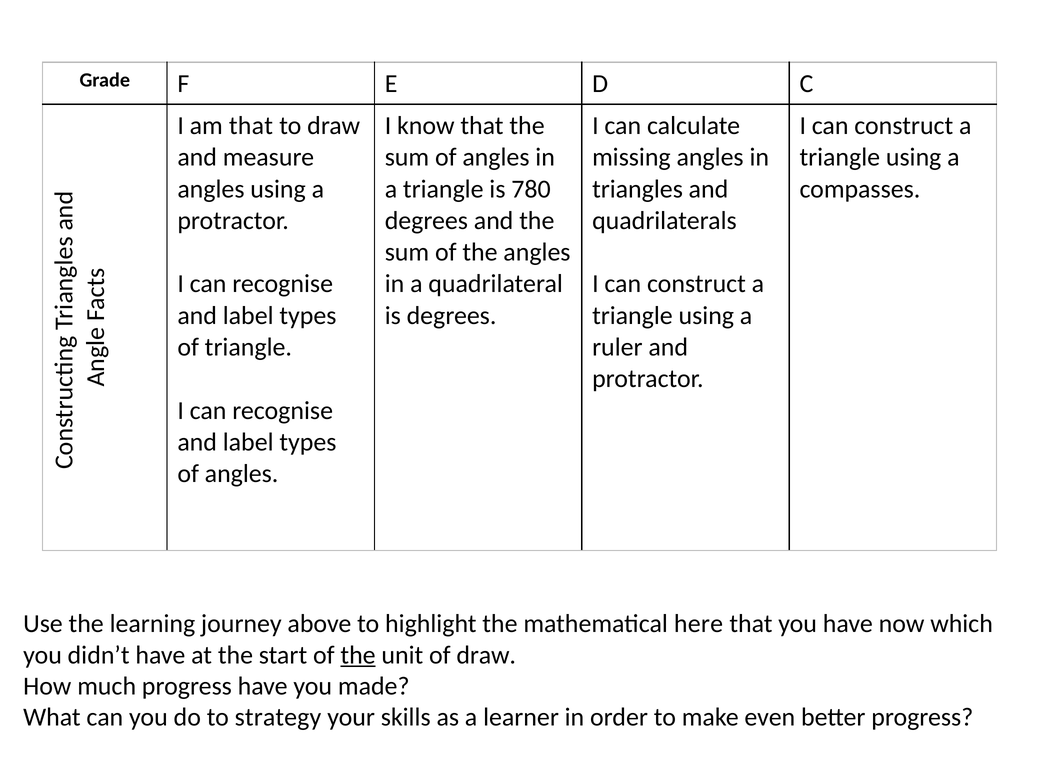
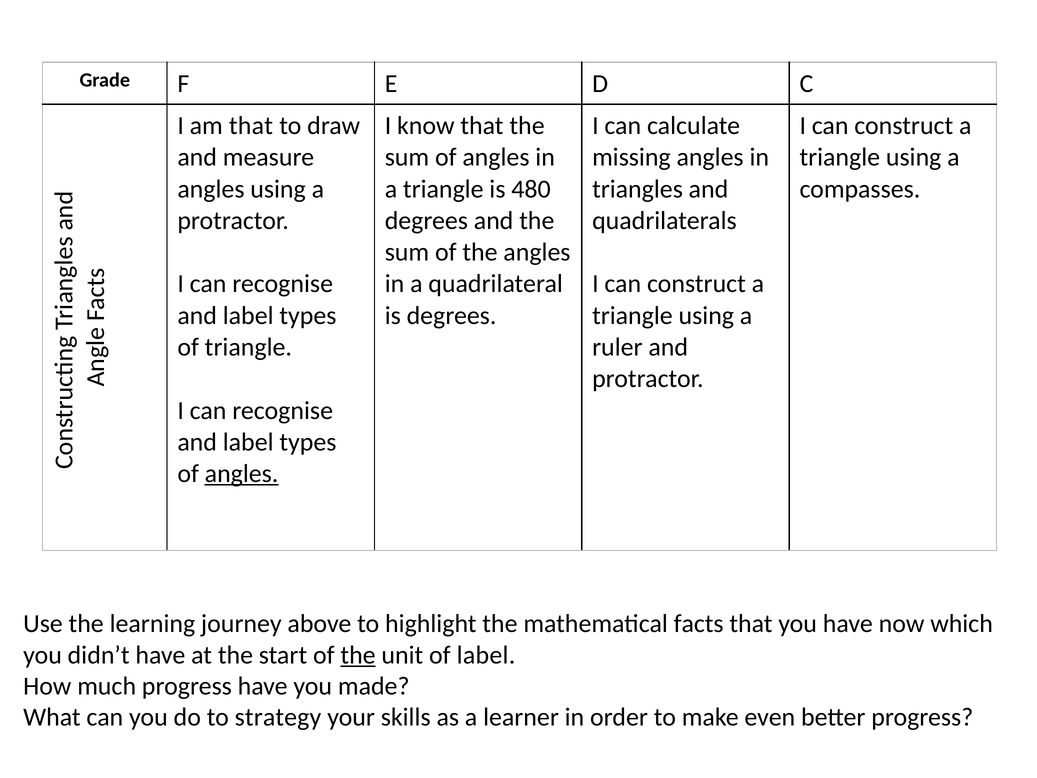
780: 780 -> 480 (531, 189)
angles underline: none -> present (242, 474)
here: here -> facts (699, 624)
of draw: draw -> label (486, 655)
